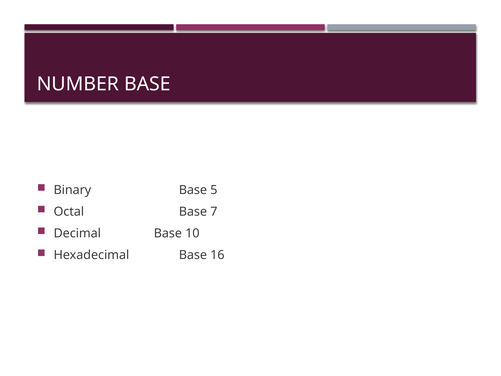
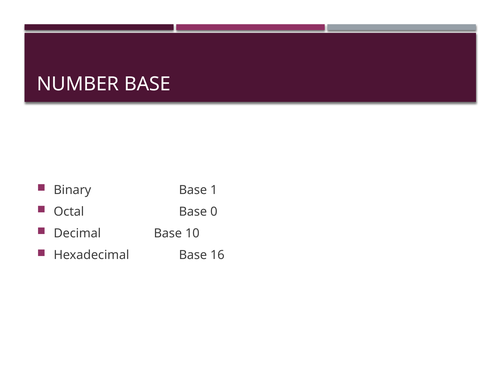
5: 5 -> 1 (214, 190)
7: 7 -> 0 (214, 212)
